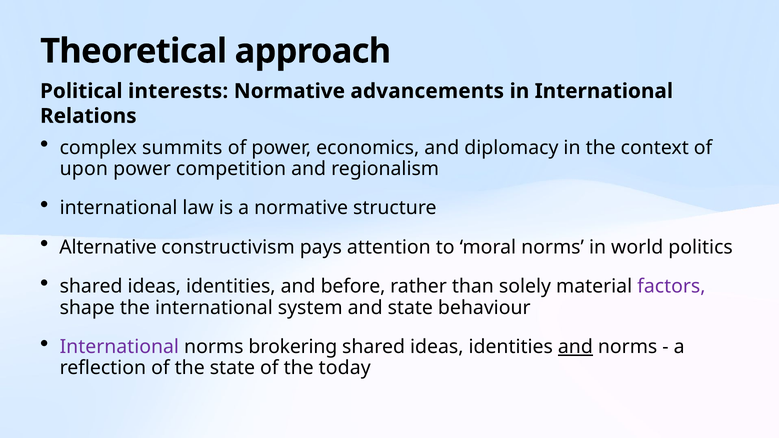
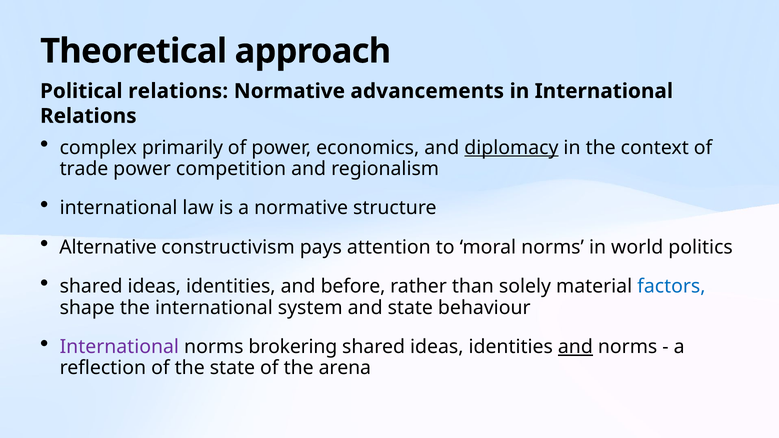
Political interests: interests -> relations (178, 91)
summits: summits -> primarily (182, 148)
diplomacy underline: none -> present (511, 148)
upon: upon -> trade (84, 169)
factors colour: purple -> blue (671, 287)
today: today -> arena (345, 368)
